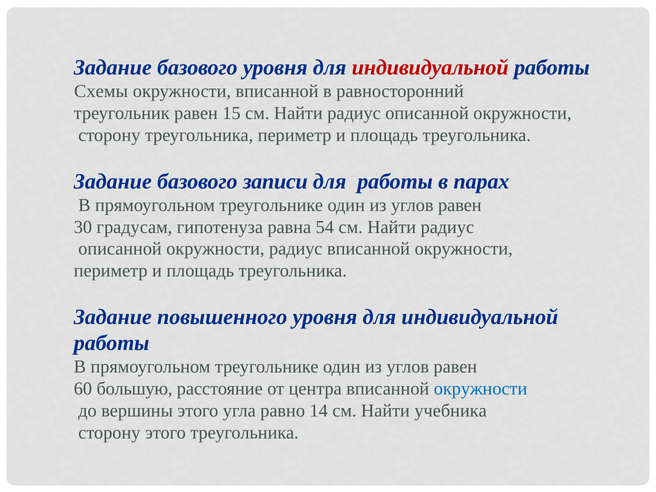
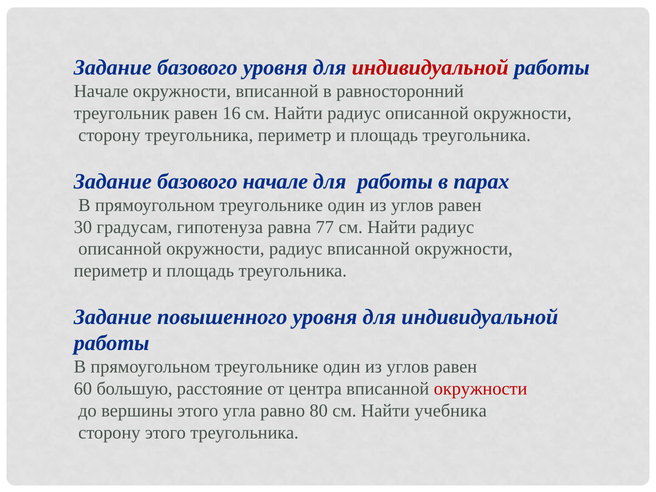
Схемы: Схемы -> Начале (101, 91)
15: 15 -> 16 (232, 113)
базового записи: записи -> начале (275, 181)
54: 54 -> 77 (325, 227)
окружности colour: blue -> red (481, 389)
14: 14 -> 80 (319, 411)
